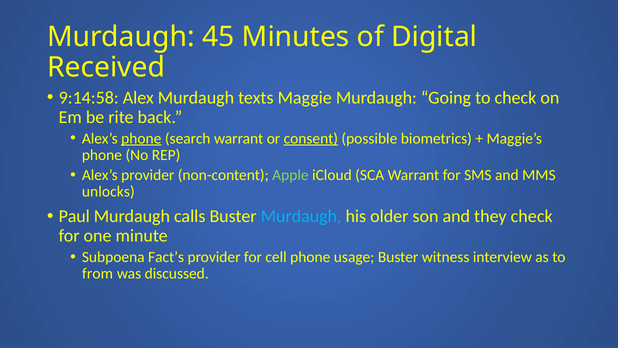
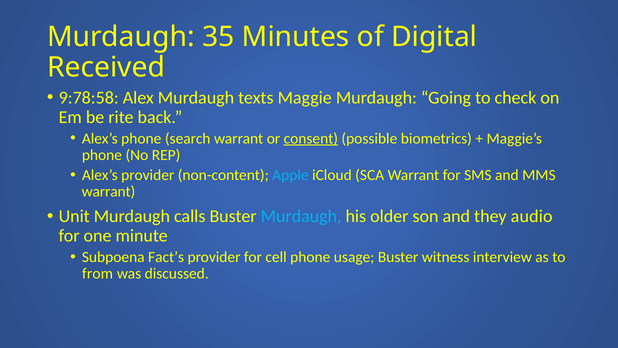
45: 45 -> 35 (218, 37)
9:14:58: 9:14:58 -> 9:78:58 (89, 98)
phone underline: present -> none (141, 138)
Apple colour: light green -> light blue (290, 175)
unlocks: unlocks -> warrant (108, 192)
Paul: Paul -> Unit (74, 216)
they check: check -> audio (532, 216)
